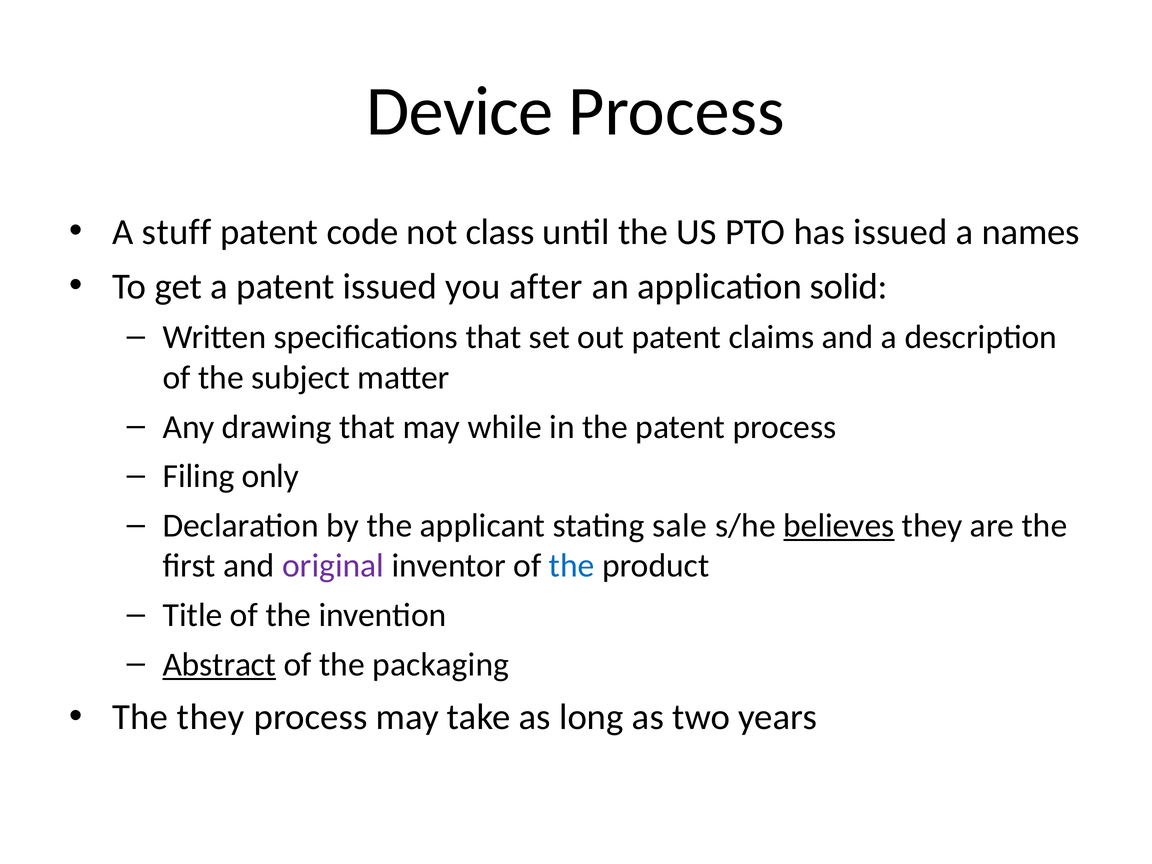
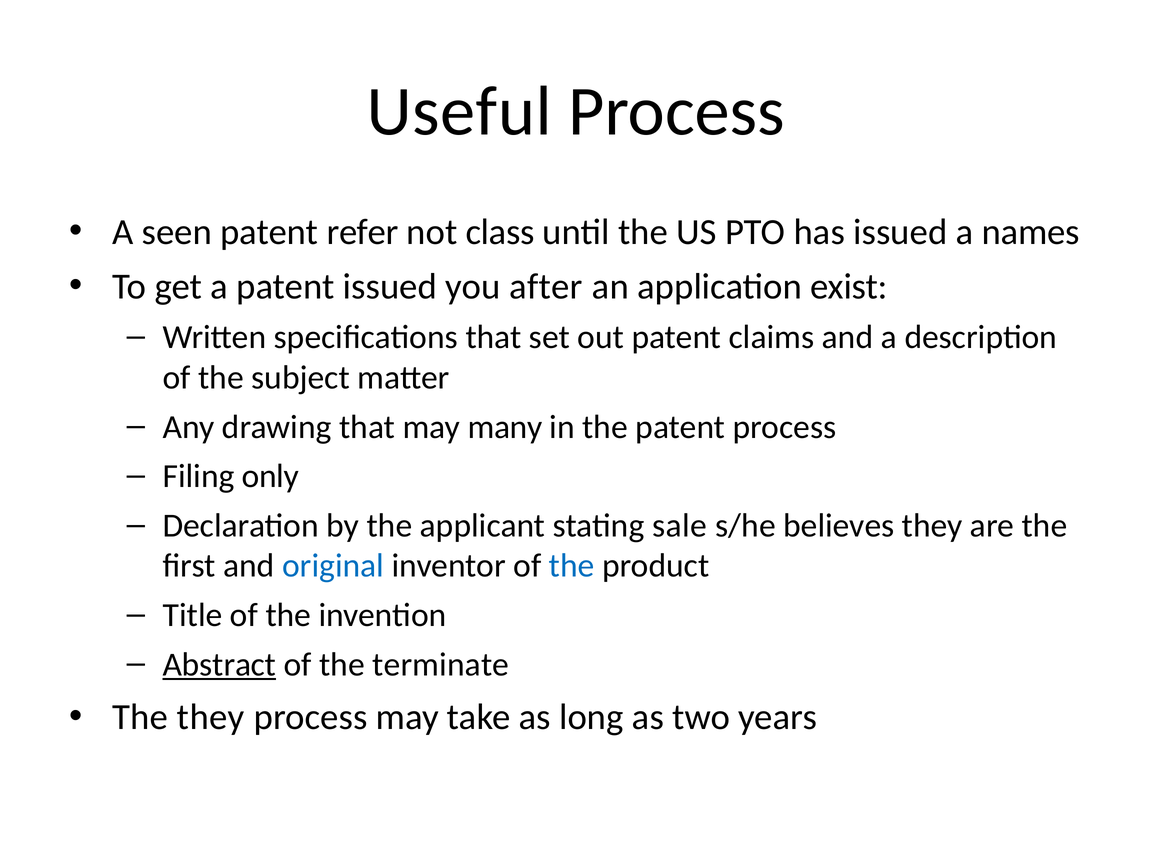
Device: Device -> Useful (459, 112)
stuff: stuff -> seen (177, 232)
code: code -> refer (363, 232)
solid: solid -> exist (849, 286)
while: while -> many (505, 427)
believes underline: present -> none (839, 526)
original colour: purple -> blue (333, 566)
packaging: packaging -> terminate (441, 665)
